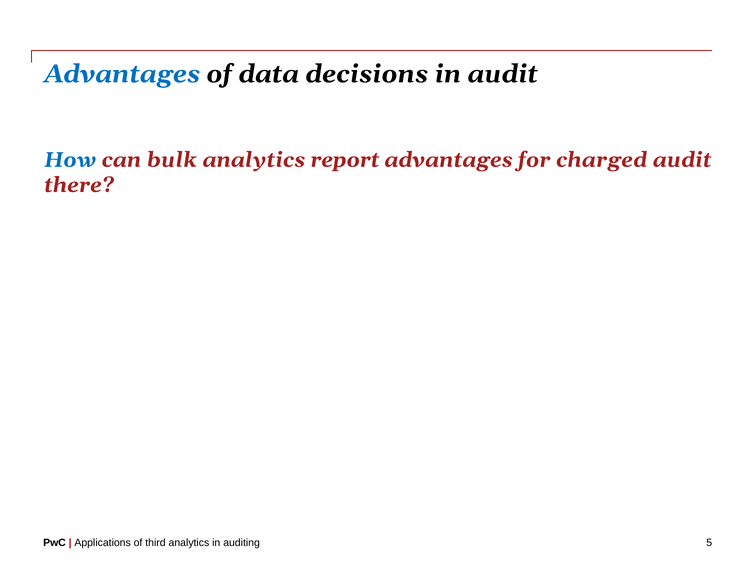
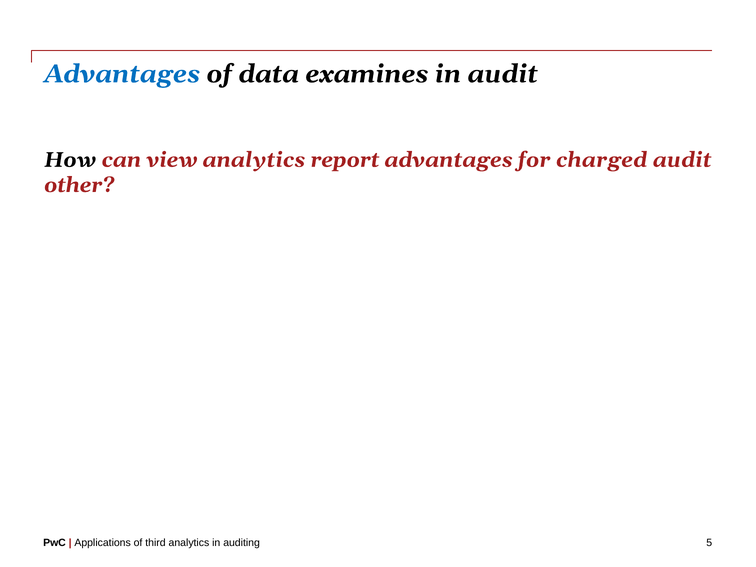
decisions: decisions -> examines (367, 74)
How colour: blue -> black (70, 160)
bulk: bulk -> view (172, 160)
there: there -> other (79, 185)
